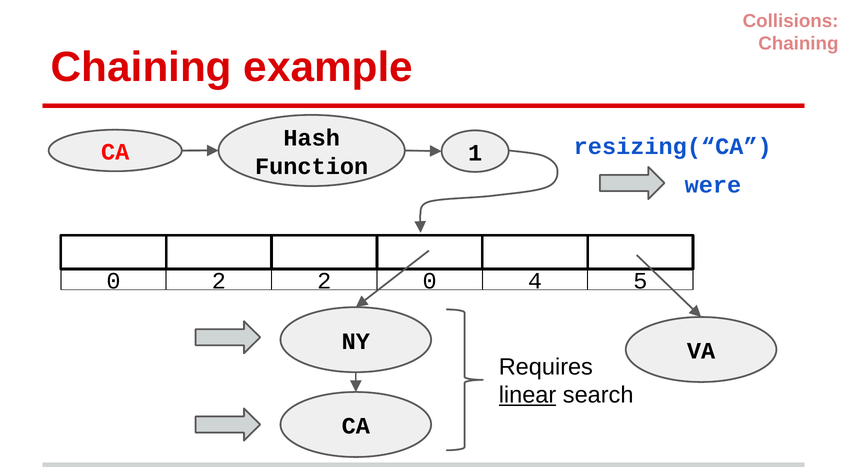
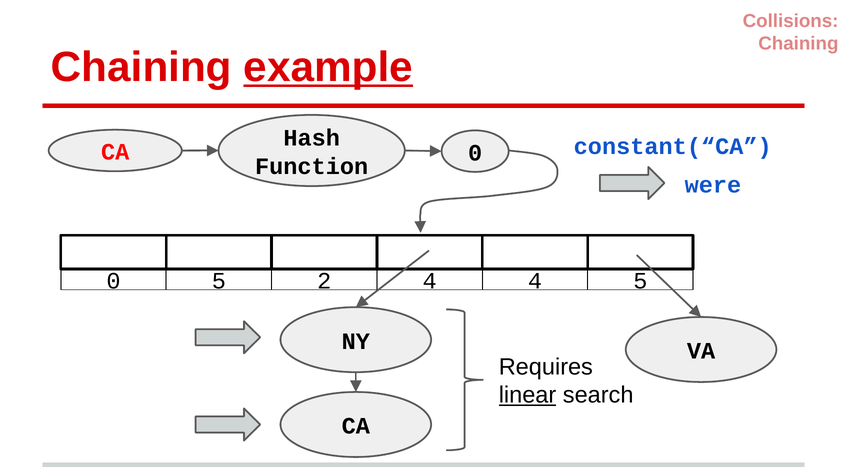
example underline: none -> present (328, 68)
resizing(“CA: resizing(“CA -> constant(“CA (673, 147)
CA 1: 1 -> 0 (475, 153)
0 2: 2 -> 5 (219, 281)
2 0: 0 -> 4 (430, 281)
